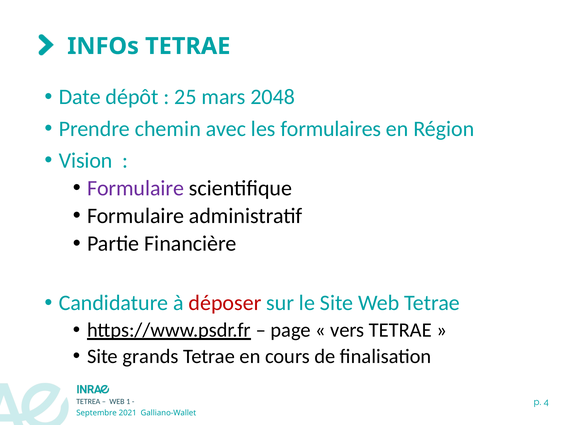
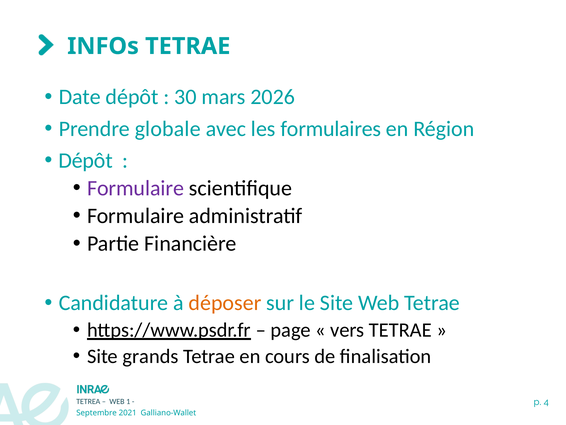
25: 25 -> 30 (185, 97)
2048: 2048 -> 2026 (273, 97)
chemin: chemin -> globale (168, 129)
Vision: Vision -> Dépôt (86, 160)
déposer colour: red -> orange (225, 303)
